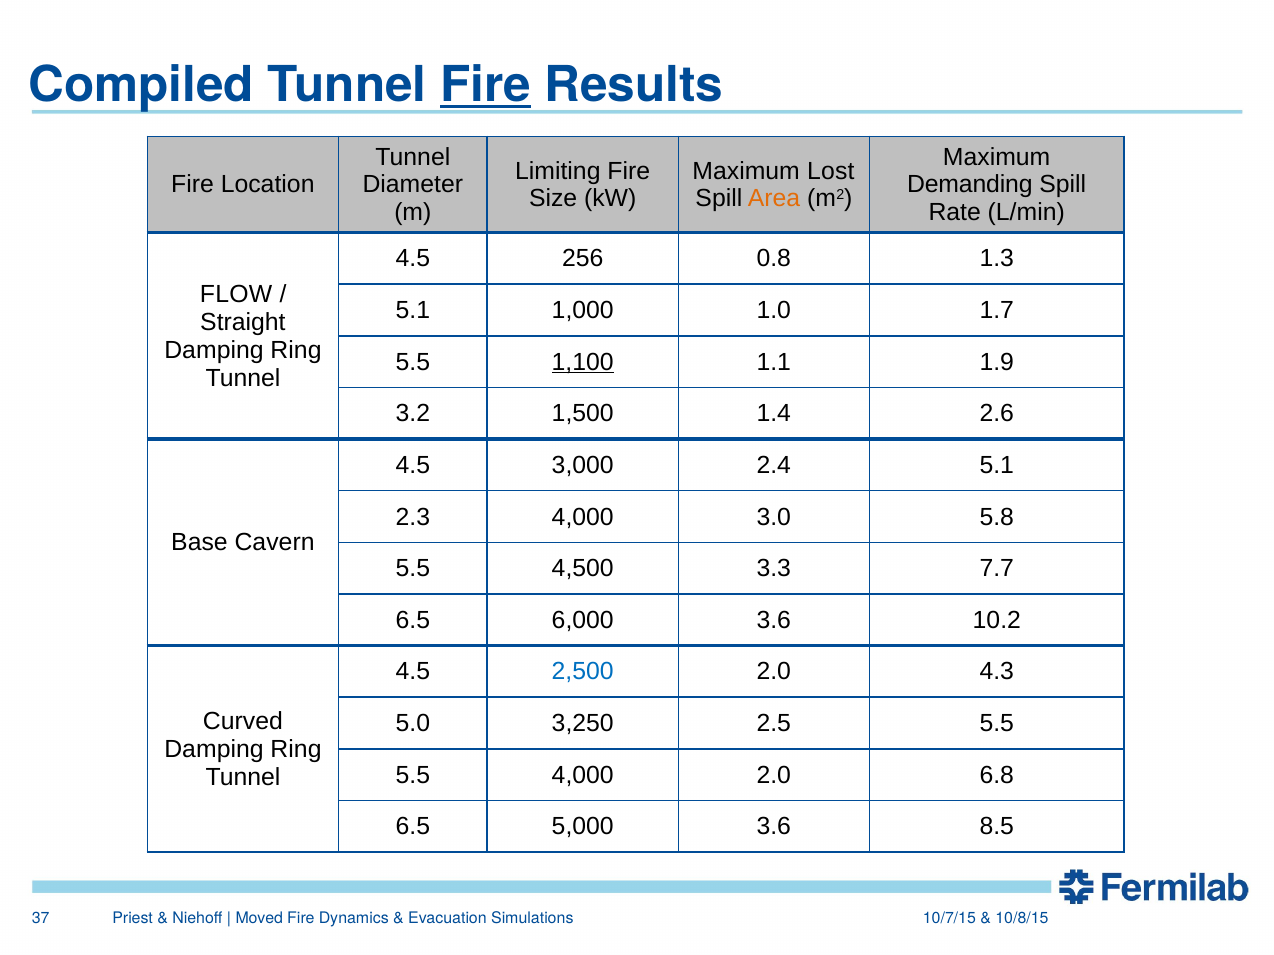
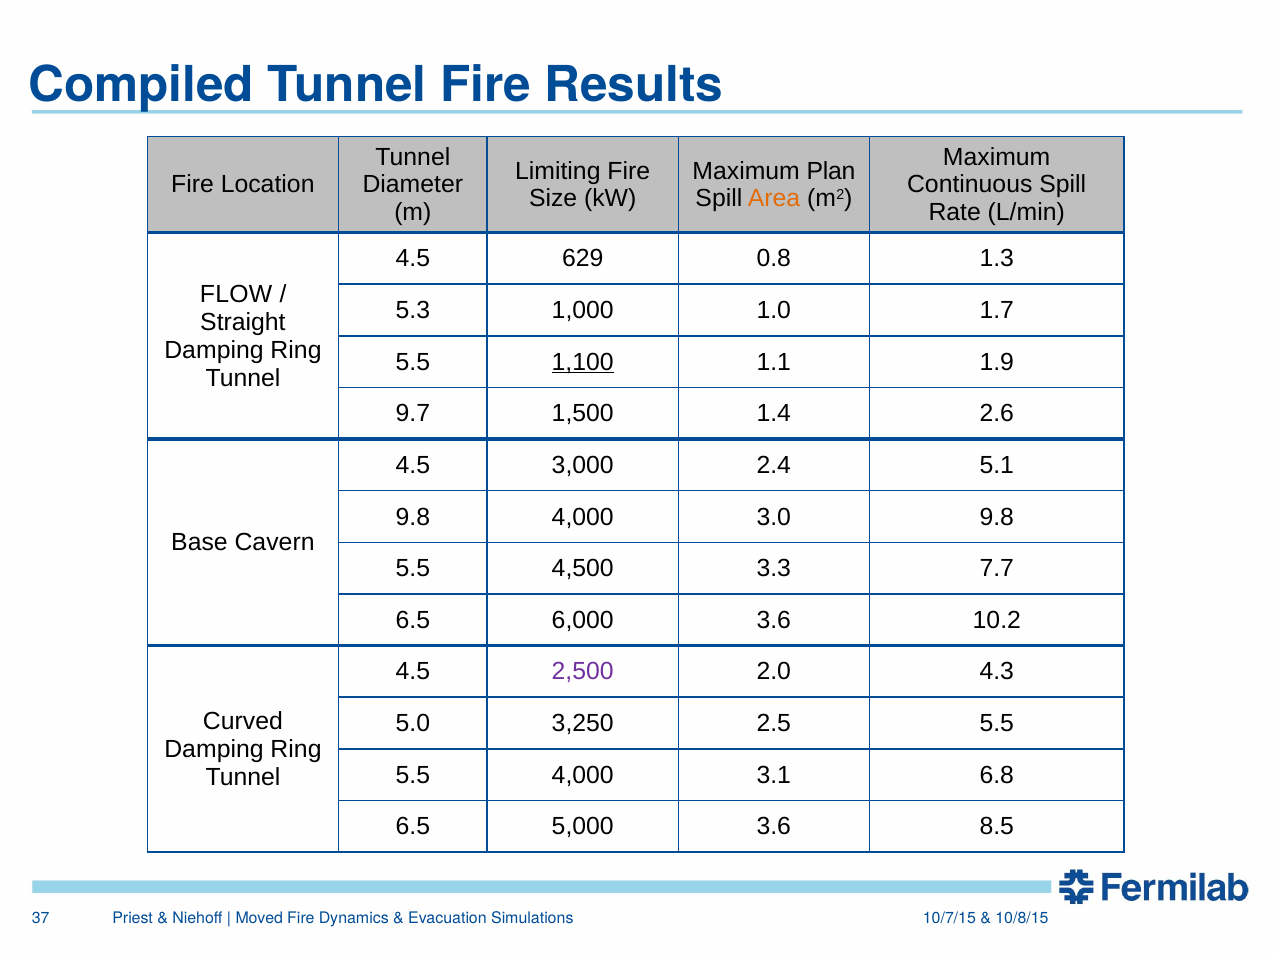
Fire underline: present -> none (486, 85)
Lost: Lost -> Plan (831, 171)
Demanding: Demanding -> Continuous (970, 185)
256: 256 -> 629 (583, 259)
5.1: 5.1 -> 5.3 (413, 311)
3.2: 3.2 -> 9.7 (413, 414)
2.3: 2.3 -> 9.8 (413, 517)
3.0 5.8: 5.8 -> 9.8 (997, 517)
2,500 colour: blue -> purple (583, 672)
4,000 2.0: 2.0 -> 3.1 (774, 775)
